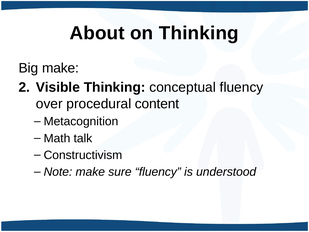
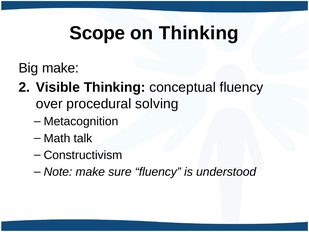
About: About -> Scope (97, 33)
content: content -> solving (157, 104)
